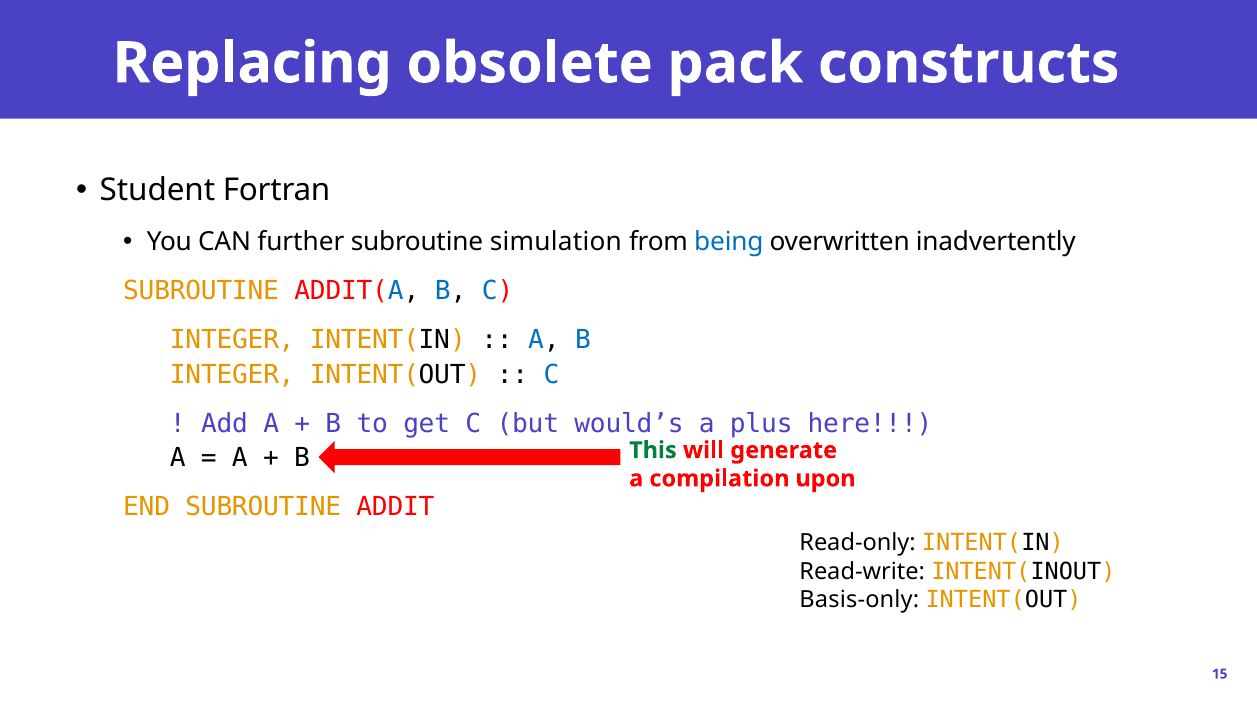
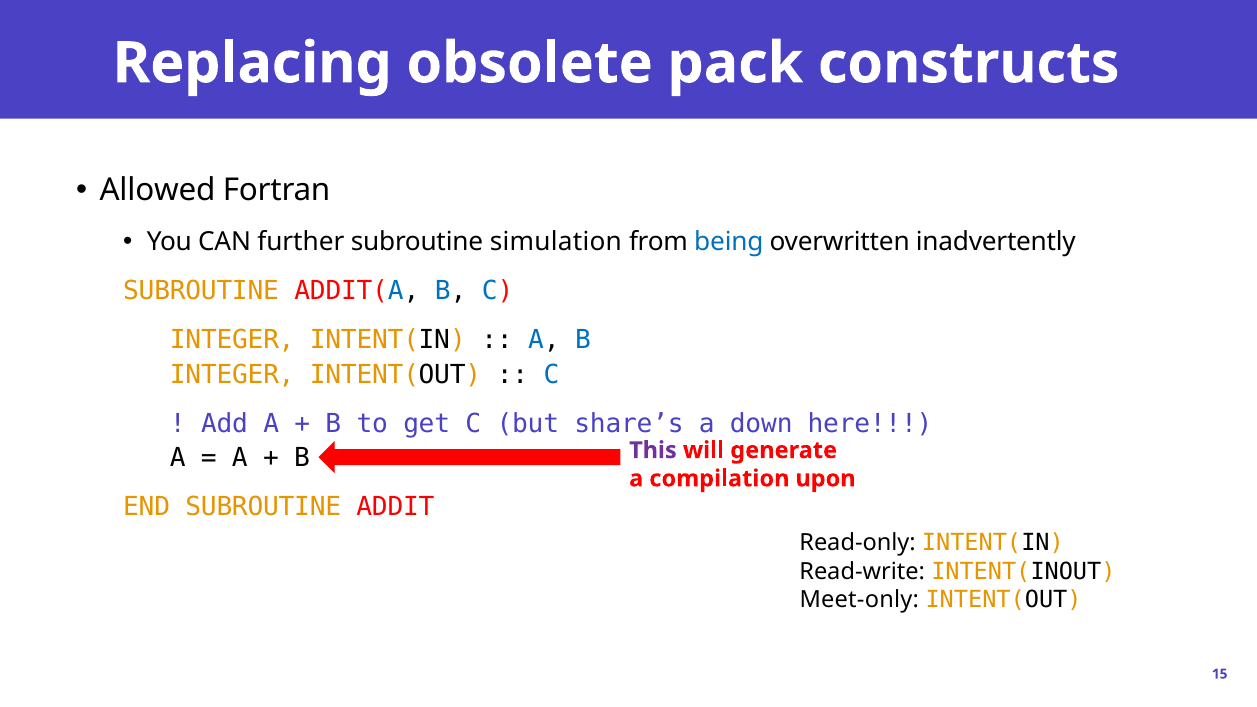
Student: Student -> Allowed (158, 190)
would’s: would’s -> share’s (629, 424)
plus: plus -> down (761, 424)
This colour: green -> purple (653, 450)
Basis-only: Basis-only -> Meet-only (859, 600)
